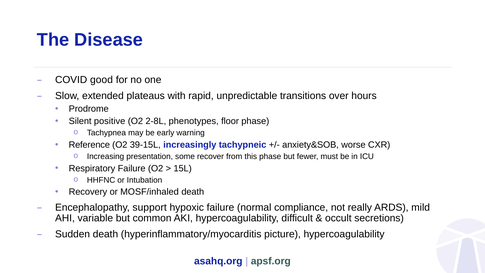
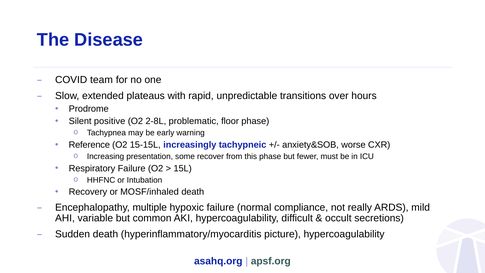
good: good -> team (101, 80)
phenotypes: phenotypes -> problematic (194, 121)
39-15L: 39-15L -> 15-15L (145, 145)
support: support -> multiple (150, 207)
